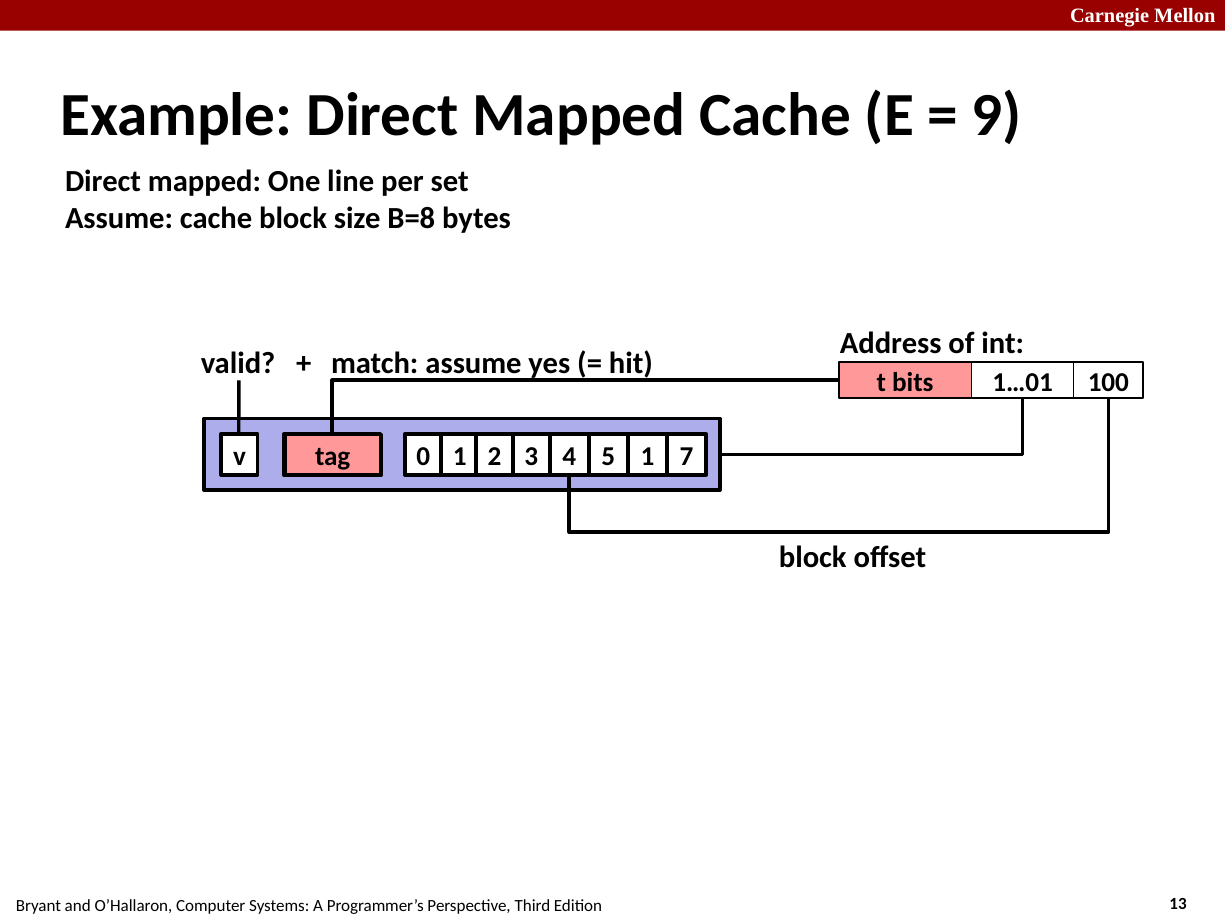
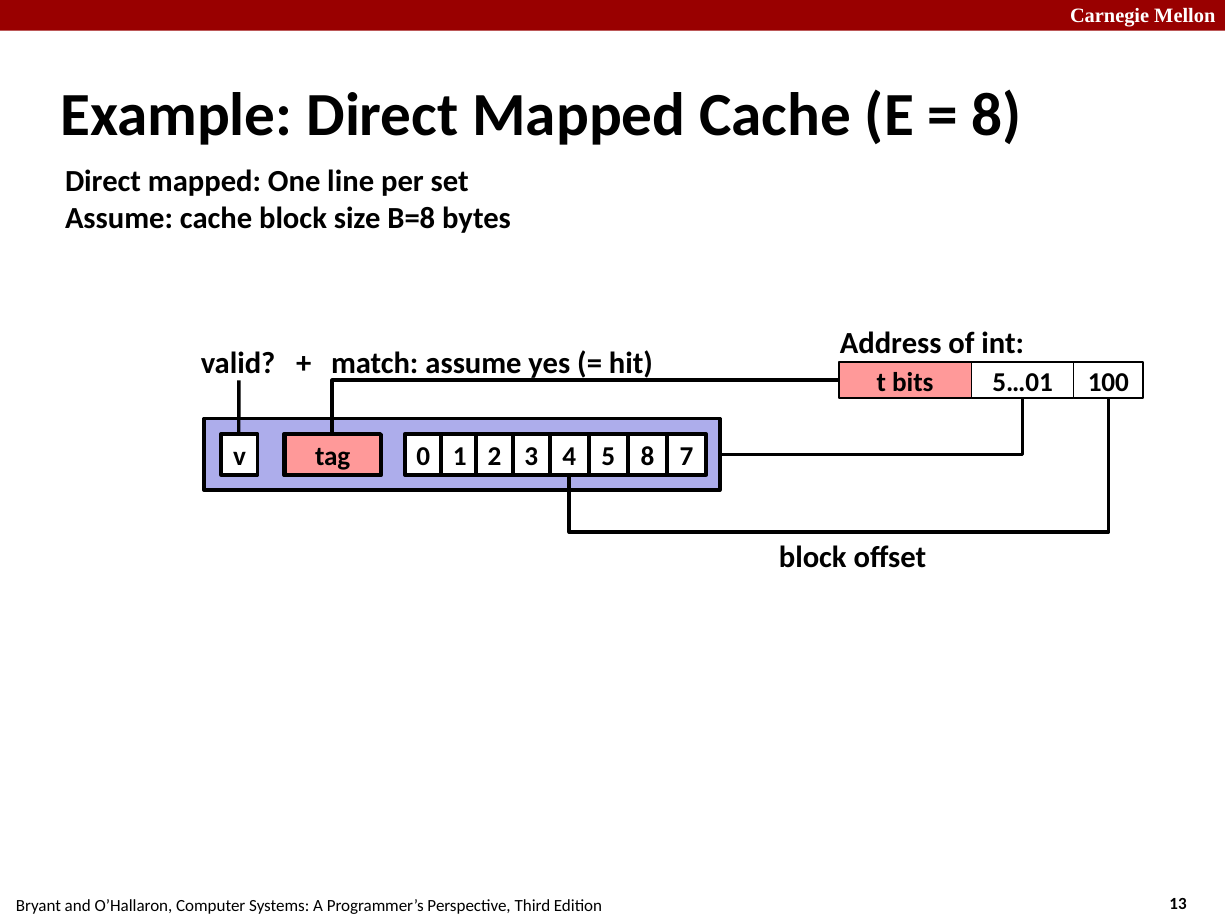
9: 9 -> 8 (997, 115)
1…01: 1…01 -> 5…01 (1023, 382)
3 1: 1 -> 8 (647, 456)
